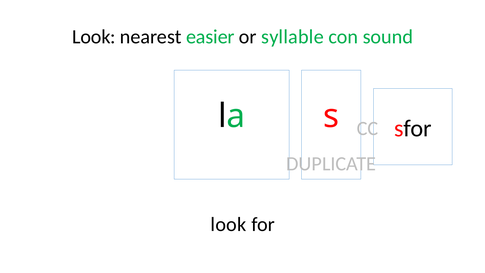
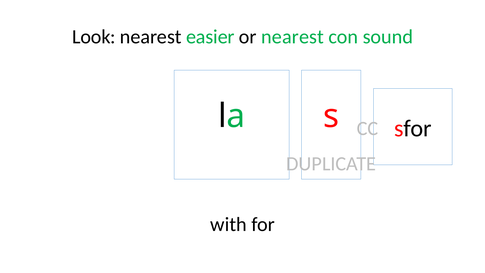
or syllable: syllable -> nearest (293, 37)
look: look -> with (228, 224)
